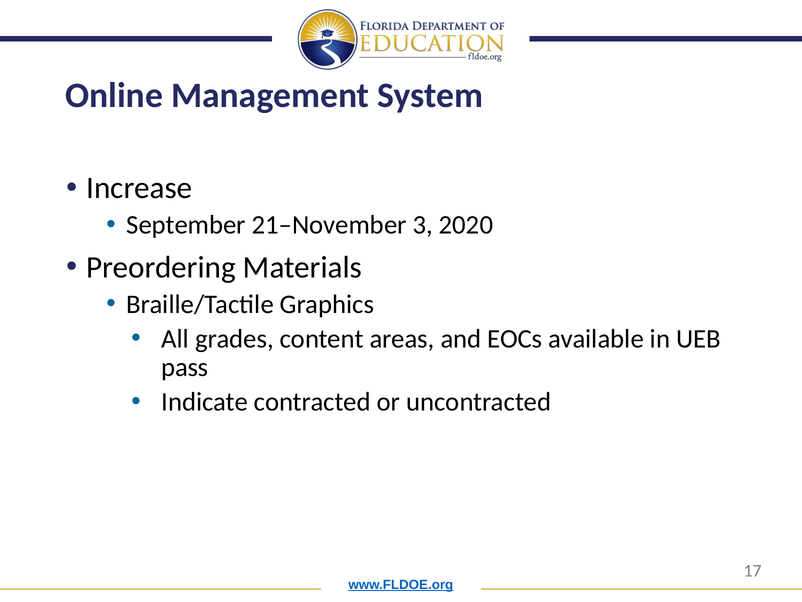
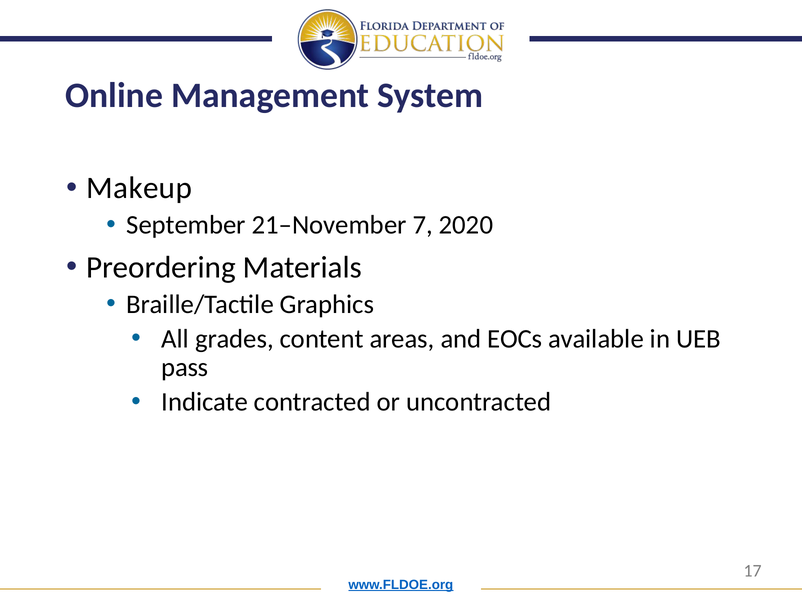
Increase: Increase -> Makeup (139, 188)
3: 3 -> 7 (423, 225)
